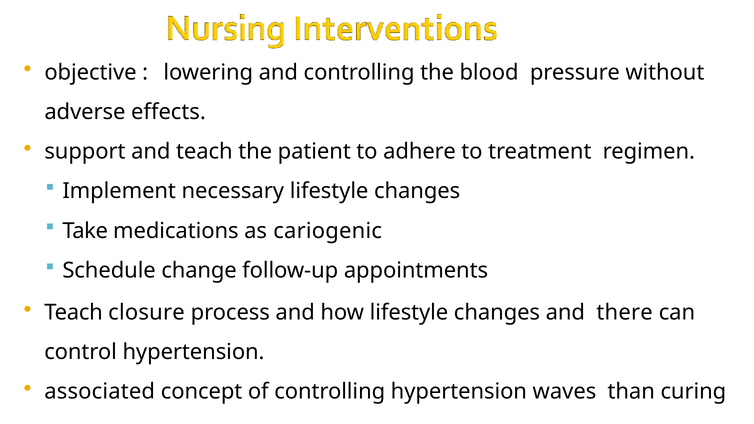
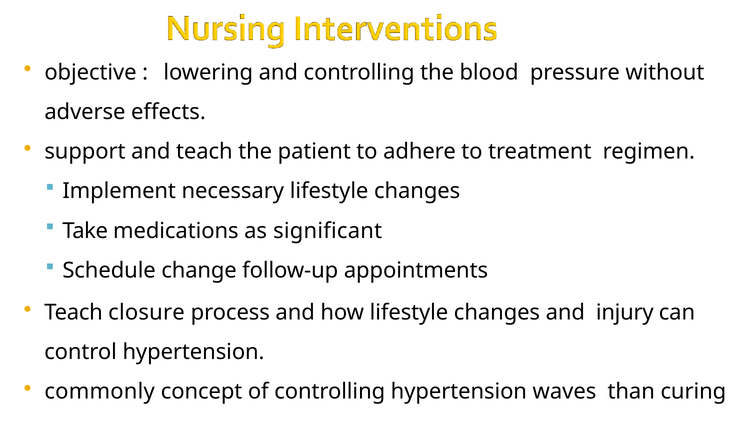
cariogenic: cariogenic -> significant (328, 231)
there: there -> injury (625, 313)
associated: associated -> commonly (100, 392)
